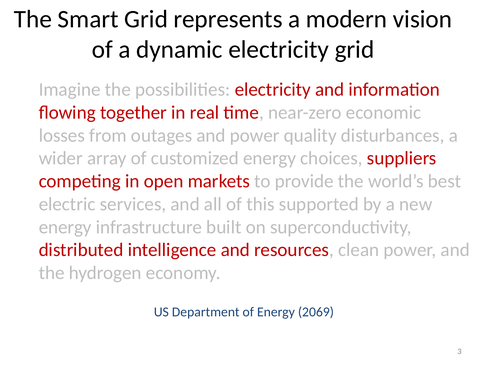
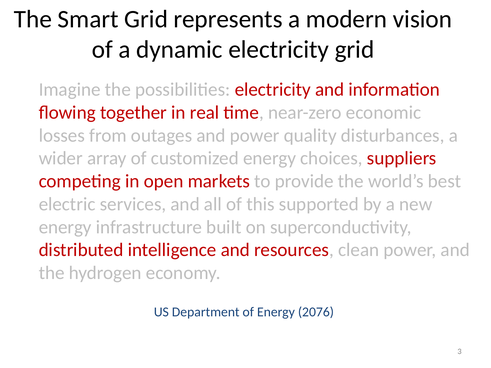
2069: 2069 -> 2076 (316, 312)
